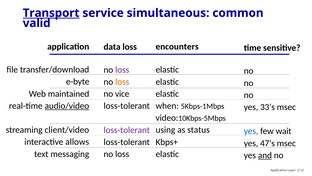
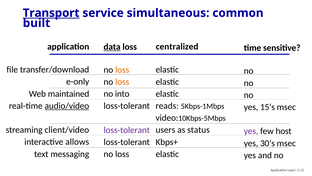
valid: valid -> built (37, 23)
encounters: encounters -> centralized (177, 47)
data underline: none -> present (112, 47)
loss colour: purple -> orange (122, 70)
e-byte: e-byte -> e-only (78, 82)
vice: vice -> into (122, 94)
when: when -> reads (167, 106)
33’s: 33’s -> 15’s (268, 107)
using: using -> users (165, 130)
yes colour: blue -> purple (251, 131)
wait: wait -> host (284, 131)
47’s: 47’s -> 30’s (268, 143)
and underline: present -> none (265, 155)
